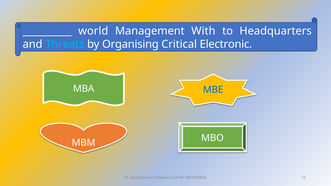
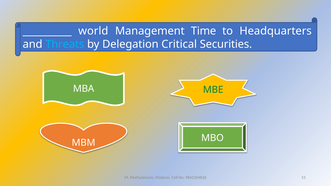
With: With -> Time (204, 31)
Organising: Organising -> Delegation (130, 44)
Electronic: Electronic -> Securities (226, 44)
MBE colour: blue -> green (213, 90)
